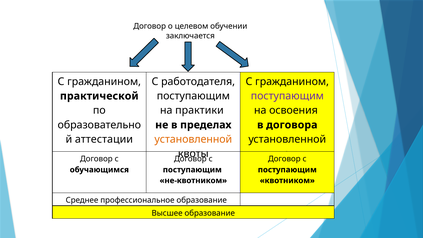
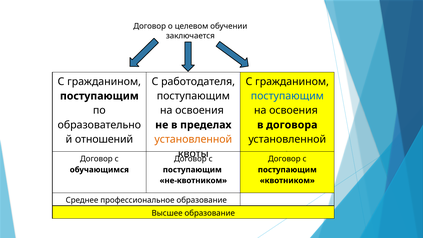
поступающим colour: purple -> blue (287, 96)
практической: практической -> поступающим (99, 96)
практики: практики -> освоения (199, 110)
аттестации: аттестации -> отношений (104, 139)
